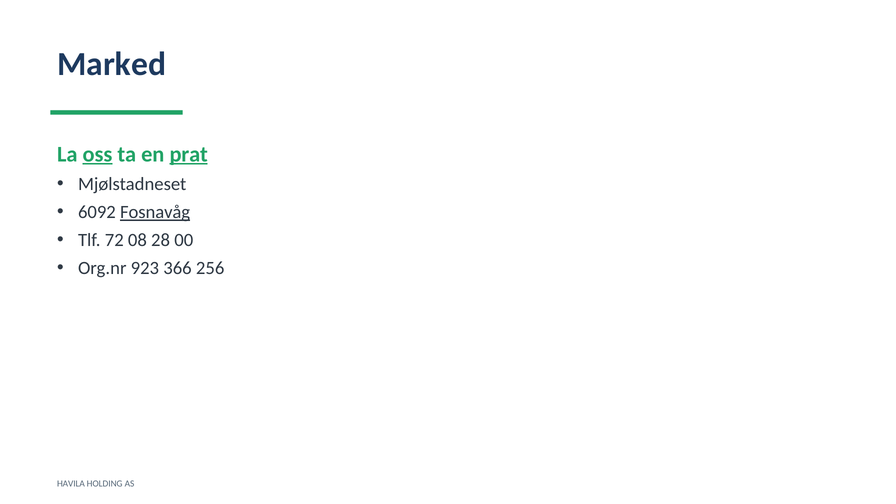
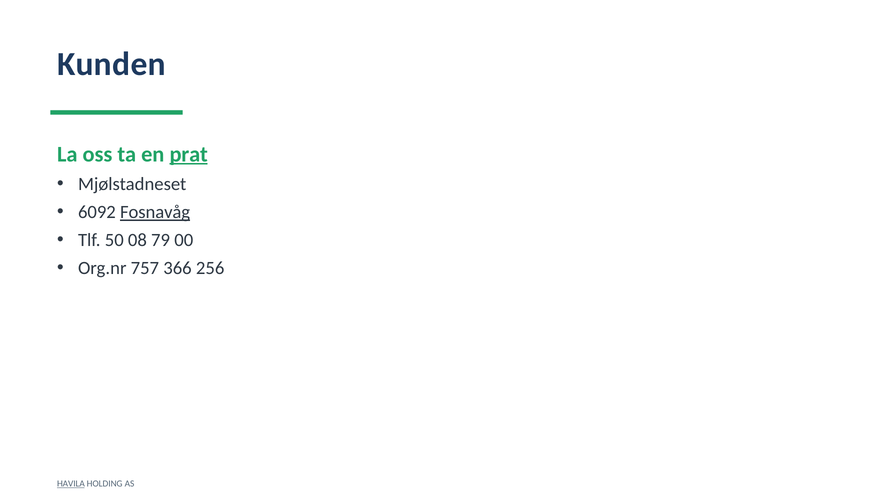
Marked: Marked -> Kunden (111, 64)
oss underline: present -> none (97, 154)
72: 72 -> 50 (114, 240)
28: 28 -> 79 (161, 240)
923: 923 -> 757 (145, 268)
HAVILA underline: none -> present (71, 484)
